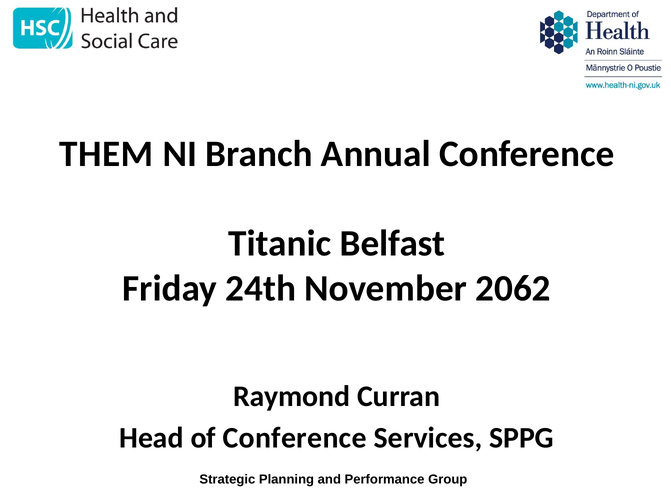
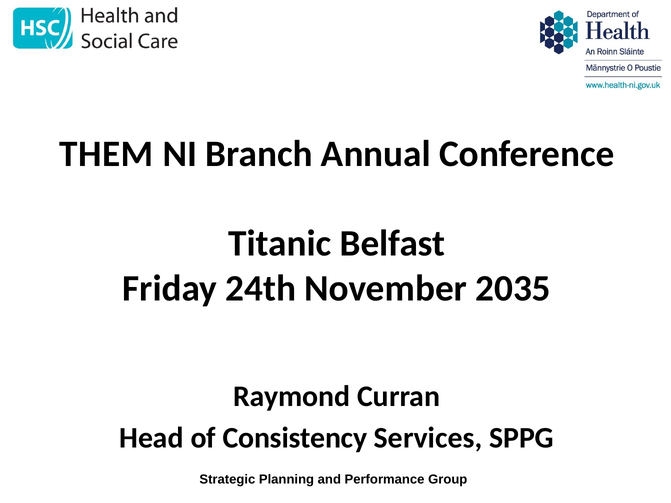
2062: 2062 -> 2035 (513, 288)
of Conference: Conference -> Consistency (295, 438)
